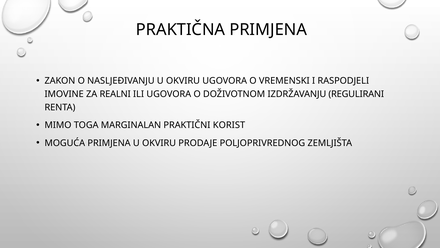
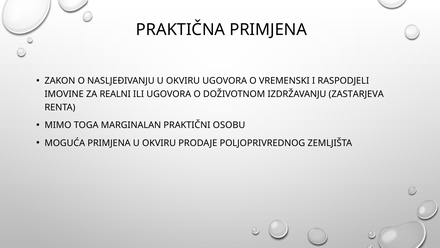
REGULIRANI: REGULIRANI -> ZASTARJEVA (356, 94)
KORIST: KORIST -> OSOBU (229, 125)
